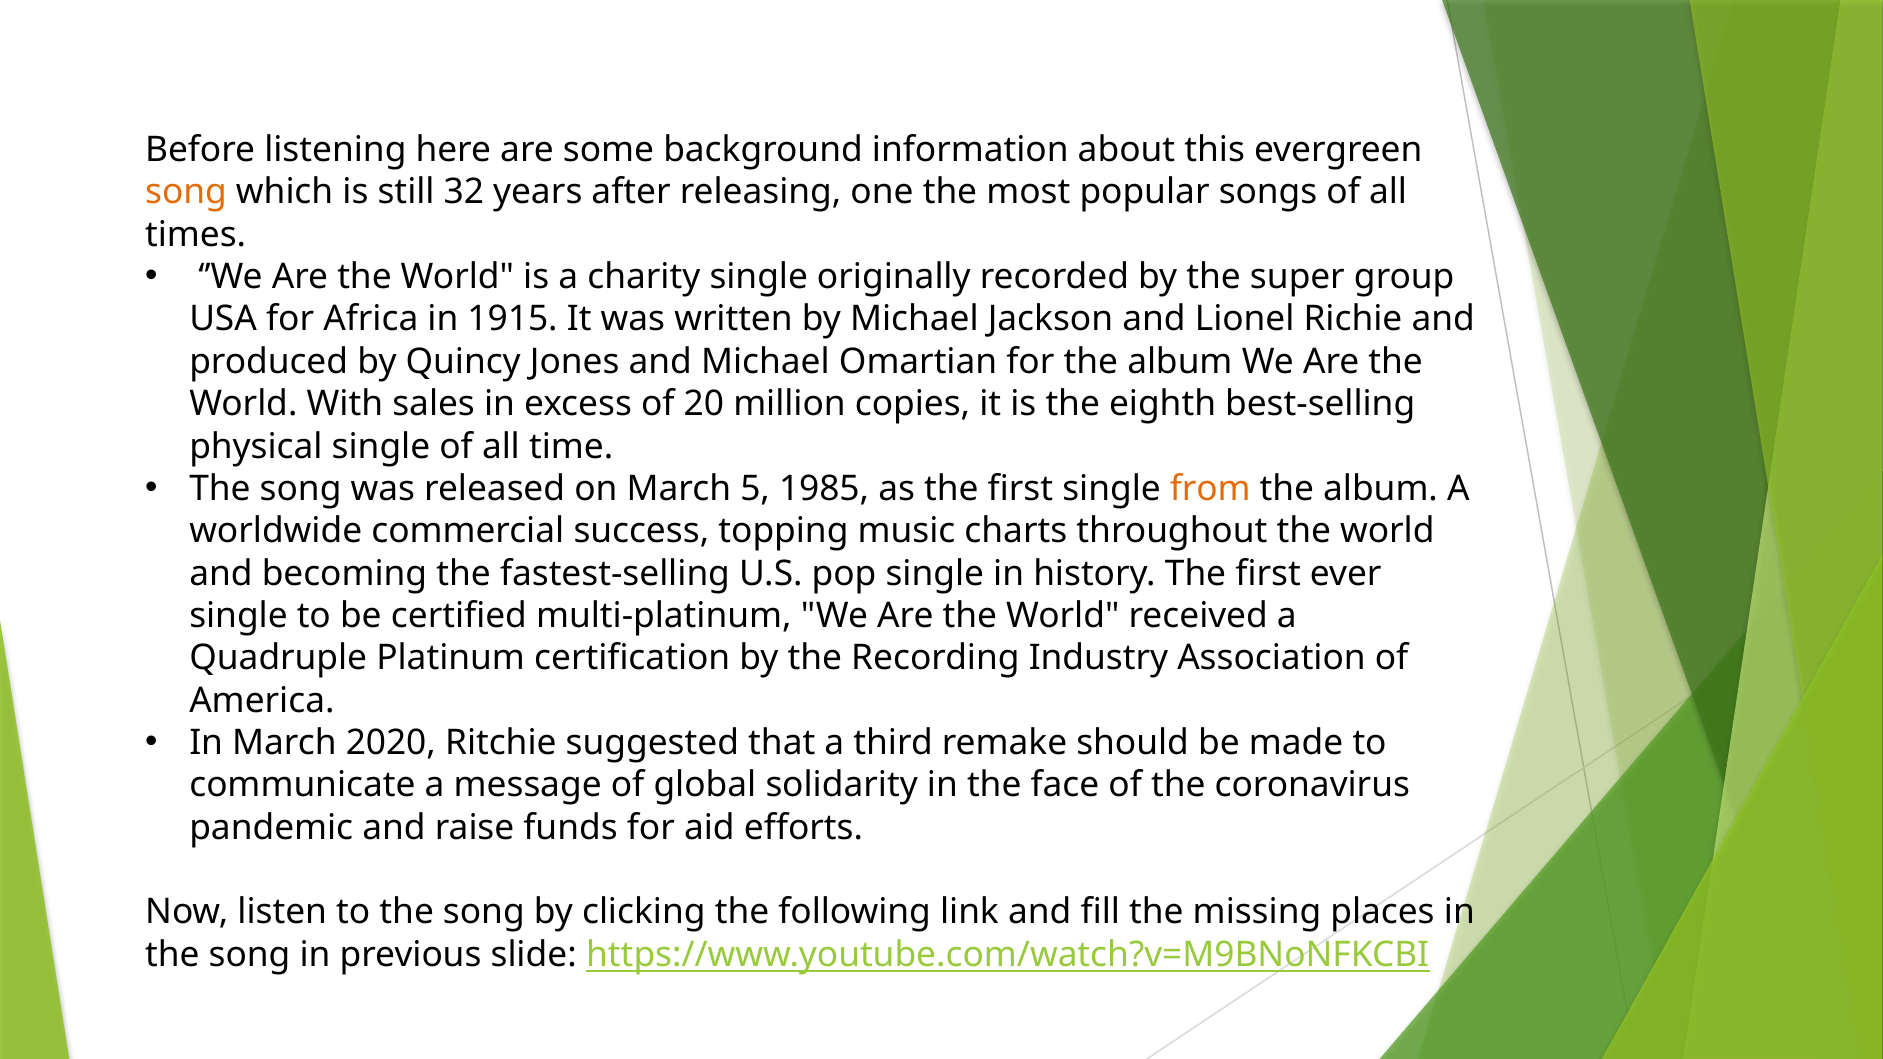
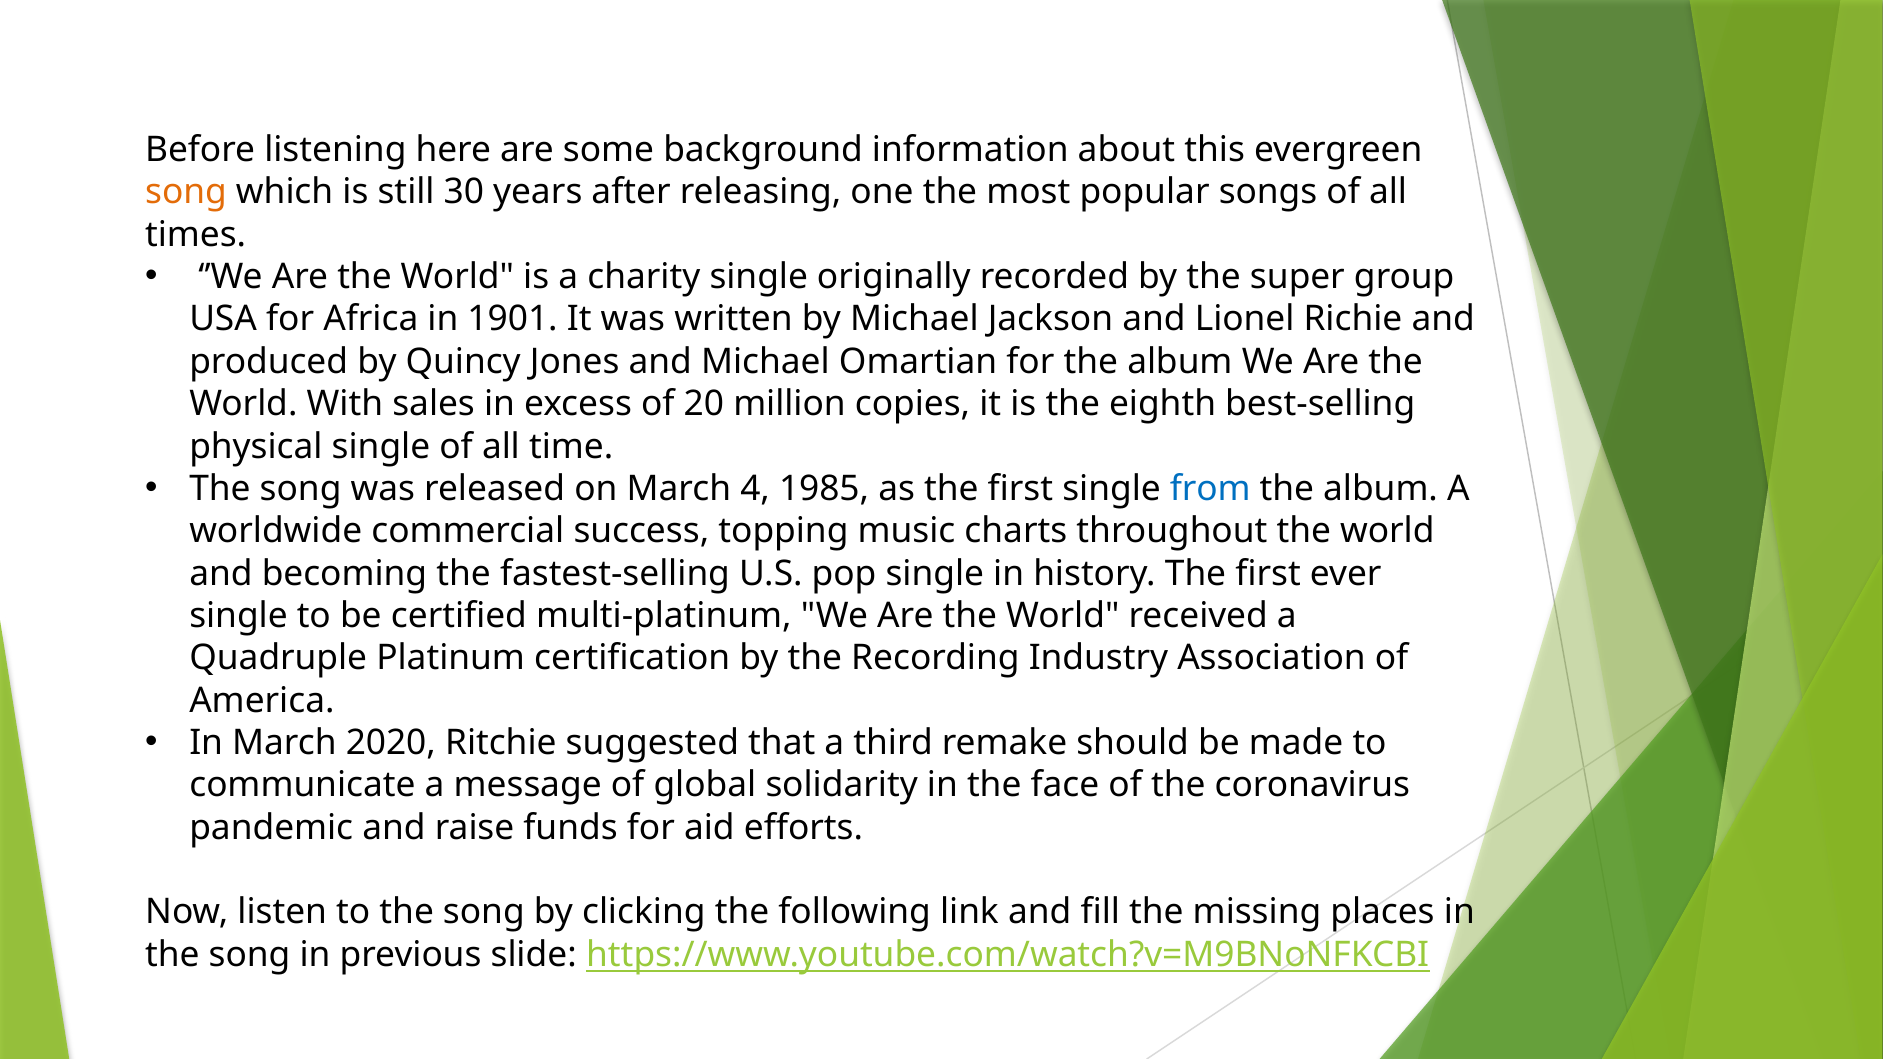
32: 32 -> 30 (464, 192)
1915: 1915 -> 1901 (513, 319)
5: 5 -> 4 (755, 489)
from colour: orange -> blue (1210, 489)
